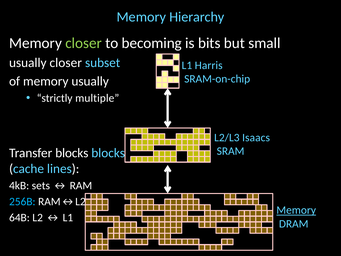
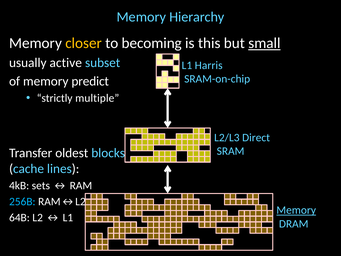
closer colour: light green -> yellow (84, 43)
bits: bits -> this (209, 43)
small underline: none -> present (264, 43)
usually closer: closer -> active (66, 63)
memory usually: usually -> predict (90, 81)
Isaacs: Isaacs -> Direct (256, 137)
Transfer blocks: blocks -> oldest (72, 153)
